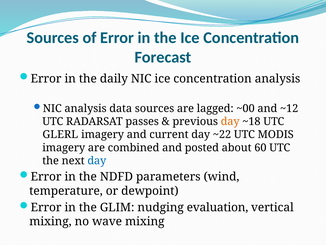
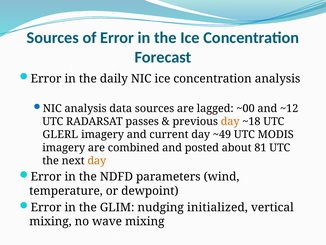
~22: ~22 -> ~49 (222, 134)
60: 60 -> 81 (260, 147)
day colour: blue -> orange (97, 160)
evaluation: evaluation -> initialized (217, 207)
